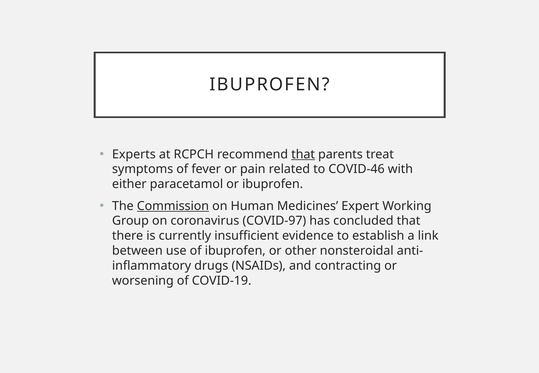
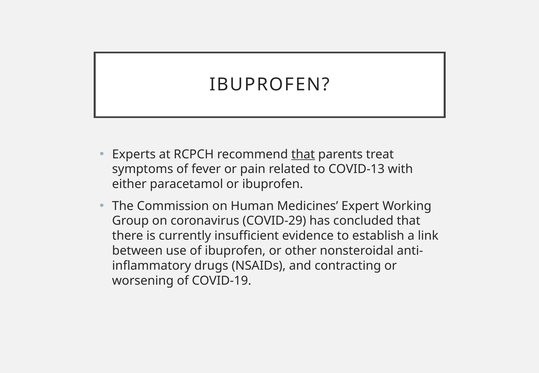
COVID-46: COVID-46 -> COVID-13 (357, 169)
Commission underline: present -> none (173, 206)
COVID-97: COVID-97 -> COVID-29 (274, 221)
